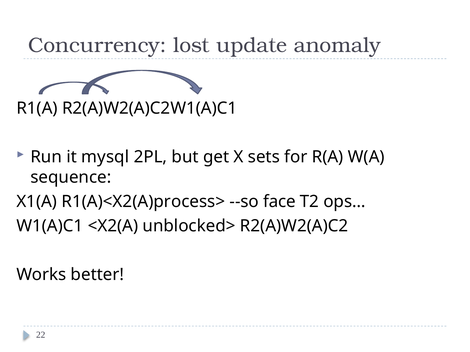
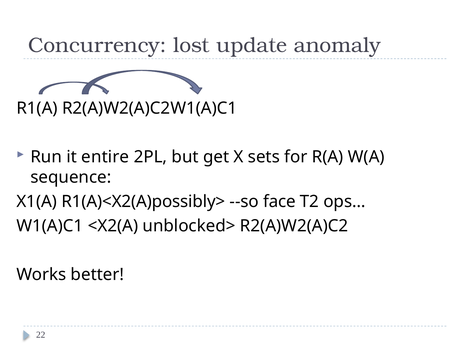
mysql: mysql -> entire (105, 157)
R1(A)<X2(A)process>: R1(A)<X2(A)process> -> R1(A)<X2(A)possibly> (143, 202)
